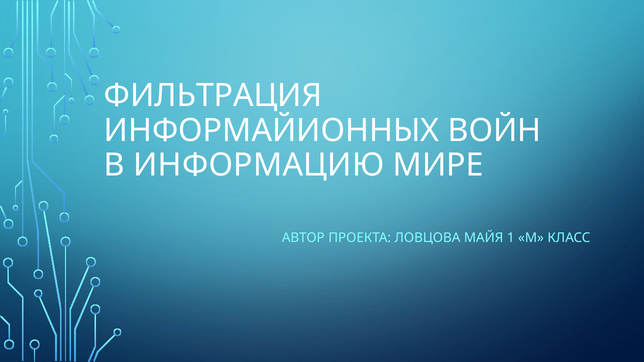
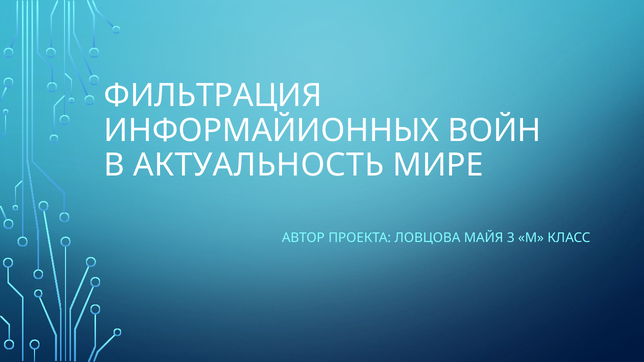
ИНФОРМАЦИЮ: ИНФОРМАЦИЮ -> АКТУАЛЬНОСТЬ (259, 165)
1: 1 -> 3 (511, 238)
